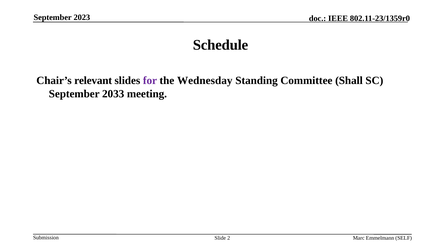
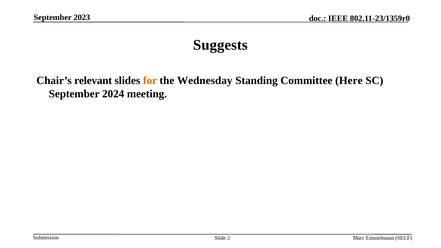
Schedule: Schedule -> Suggests (220, 45)
for colour: purple -> orange (150, 81)
Shall: Shall -> Here (349, 81)
2033: 2033 -> 2024 (113, 94)
